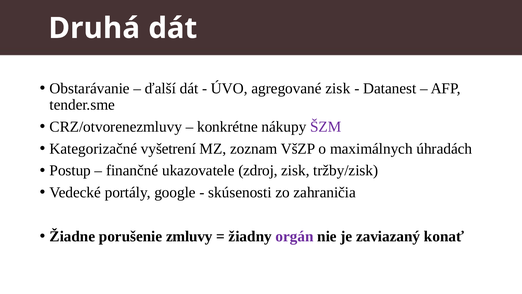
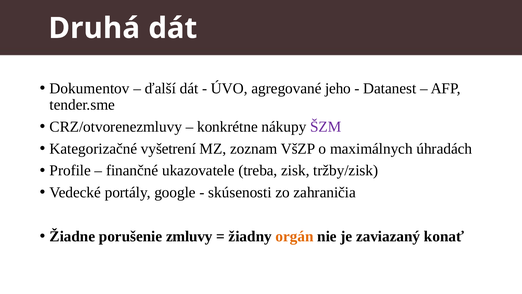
Obstarávanie: Obstarávanie -> Dokumentov (90, 88)
agregované zisk: zisk -> jeho (338, 88)
Postup: Postup -> Profile (70, 170)
zdroj: zdroj -> treba (258, 170)
orgán colour: purple -> orange (295, 236)
